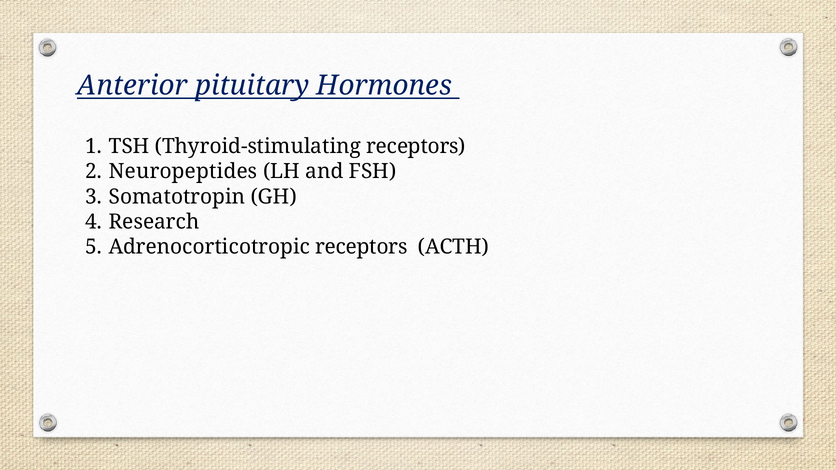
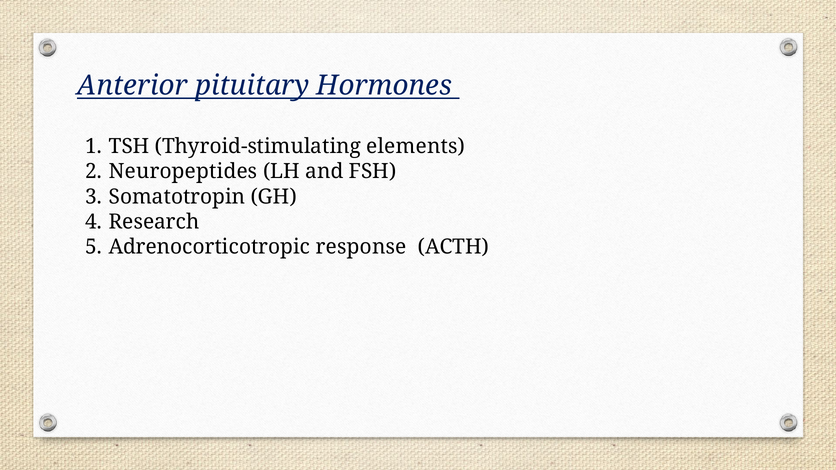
Thyroid-stimulating receptors: receptors -> elements (416, 147)
Adrenocorticotropic receptors: receptors -> response (361, 247)
